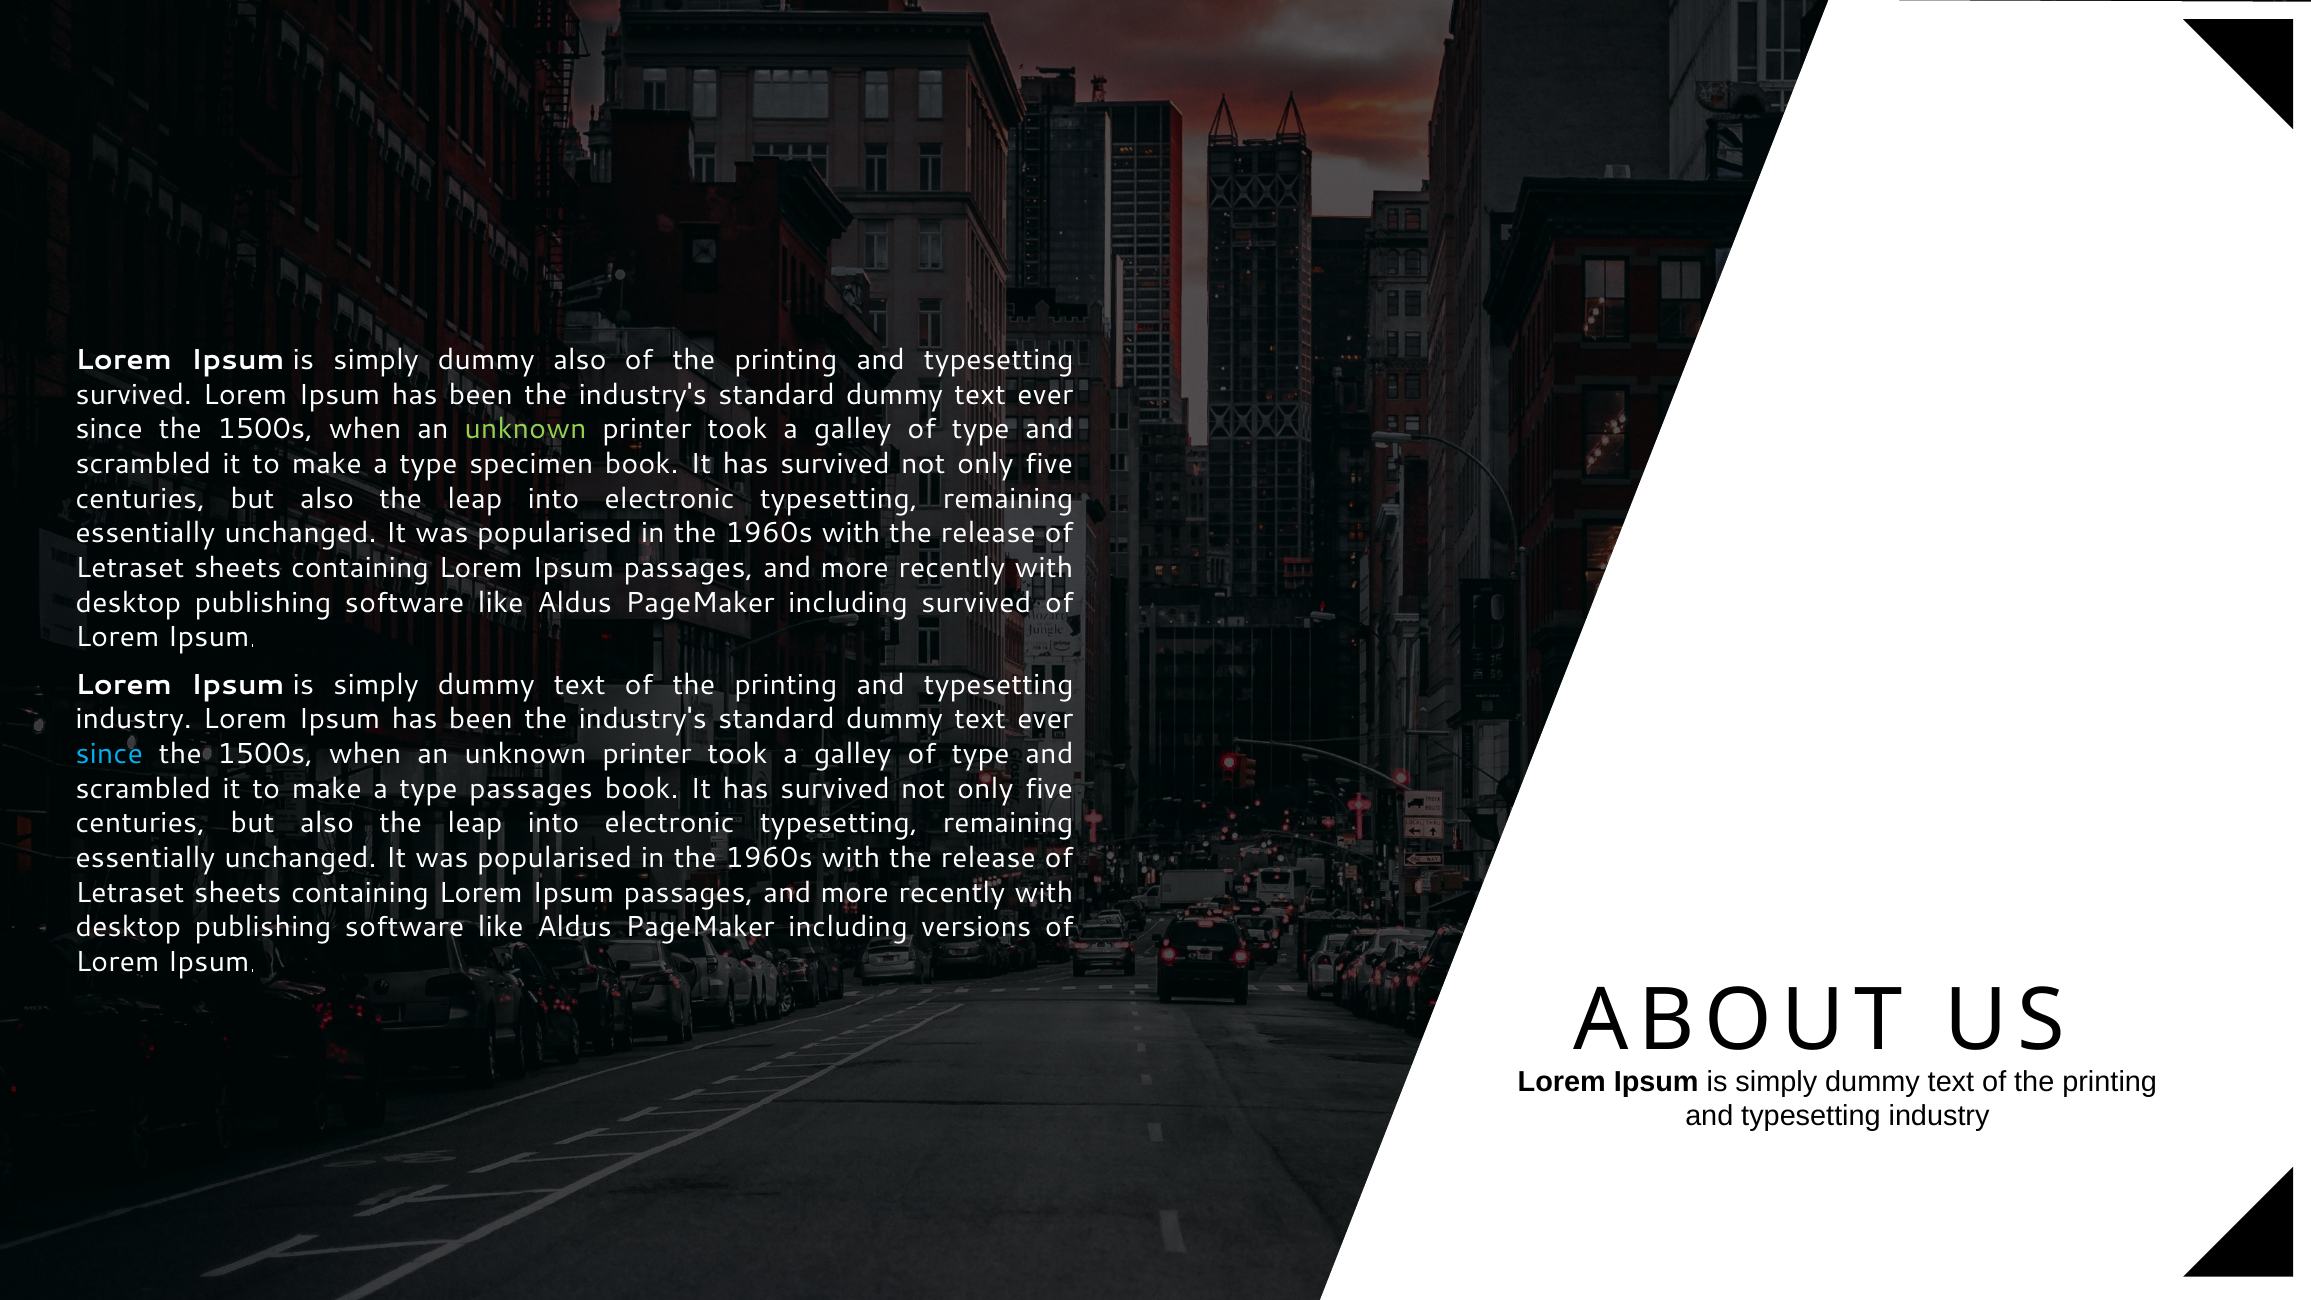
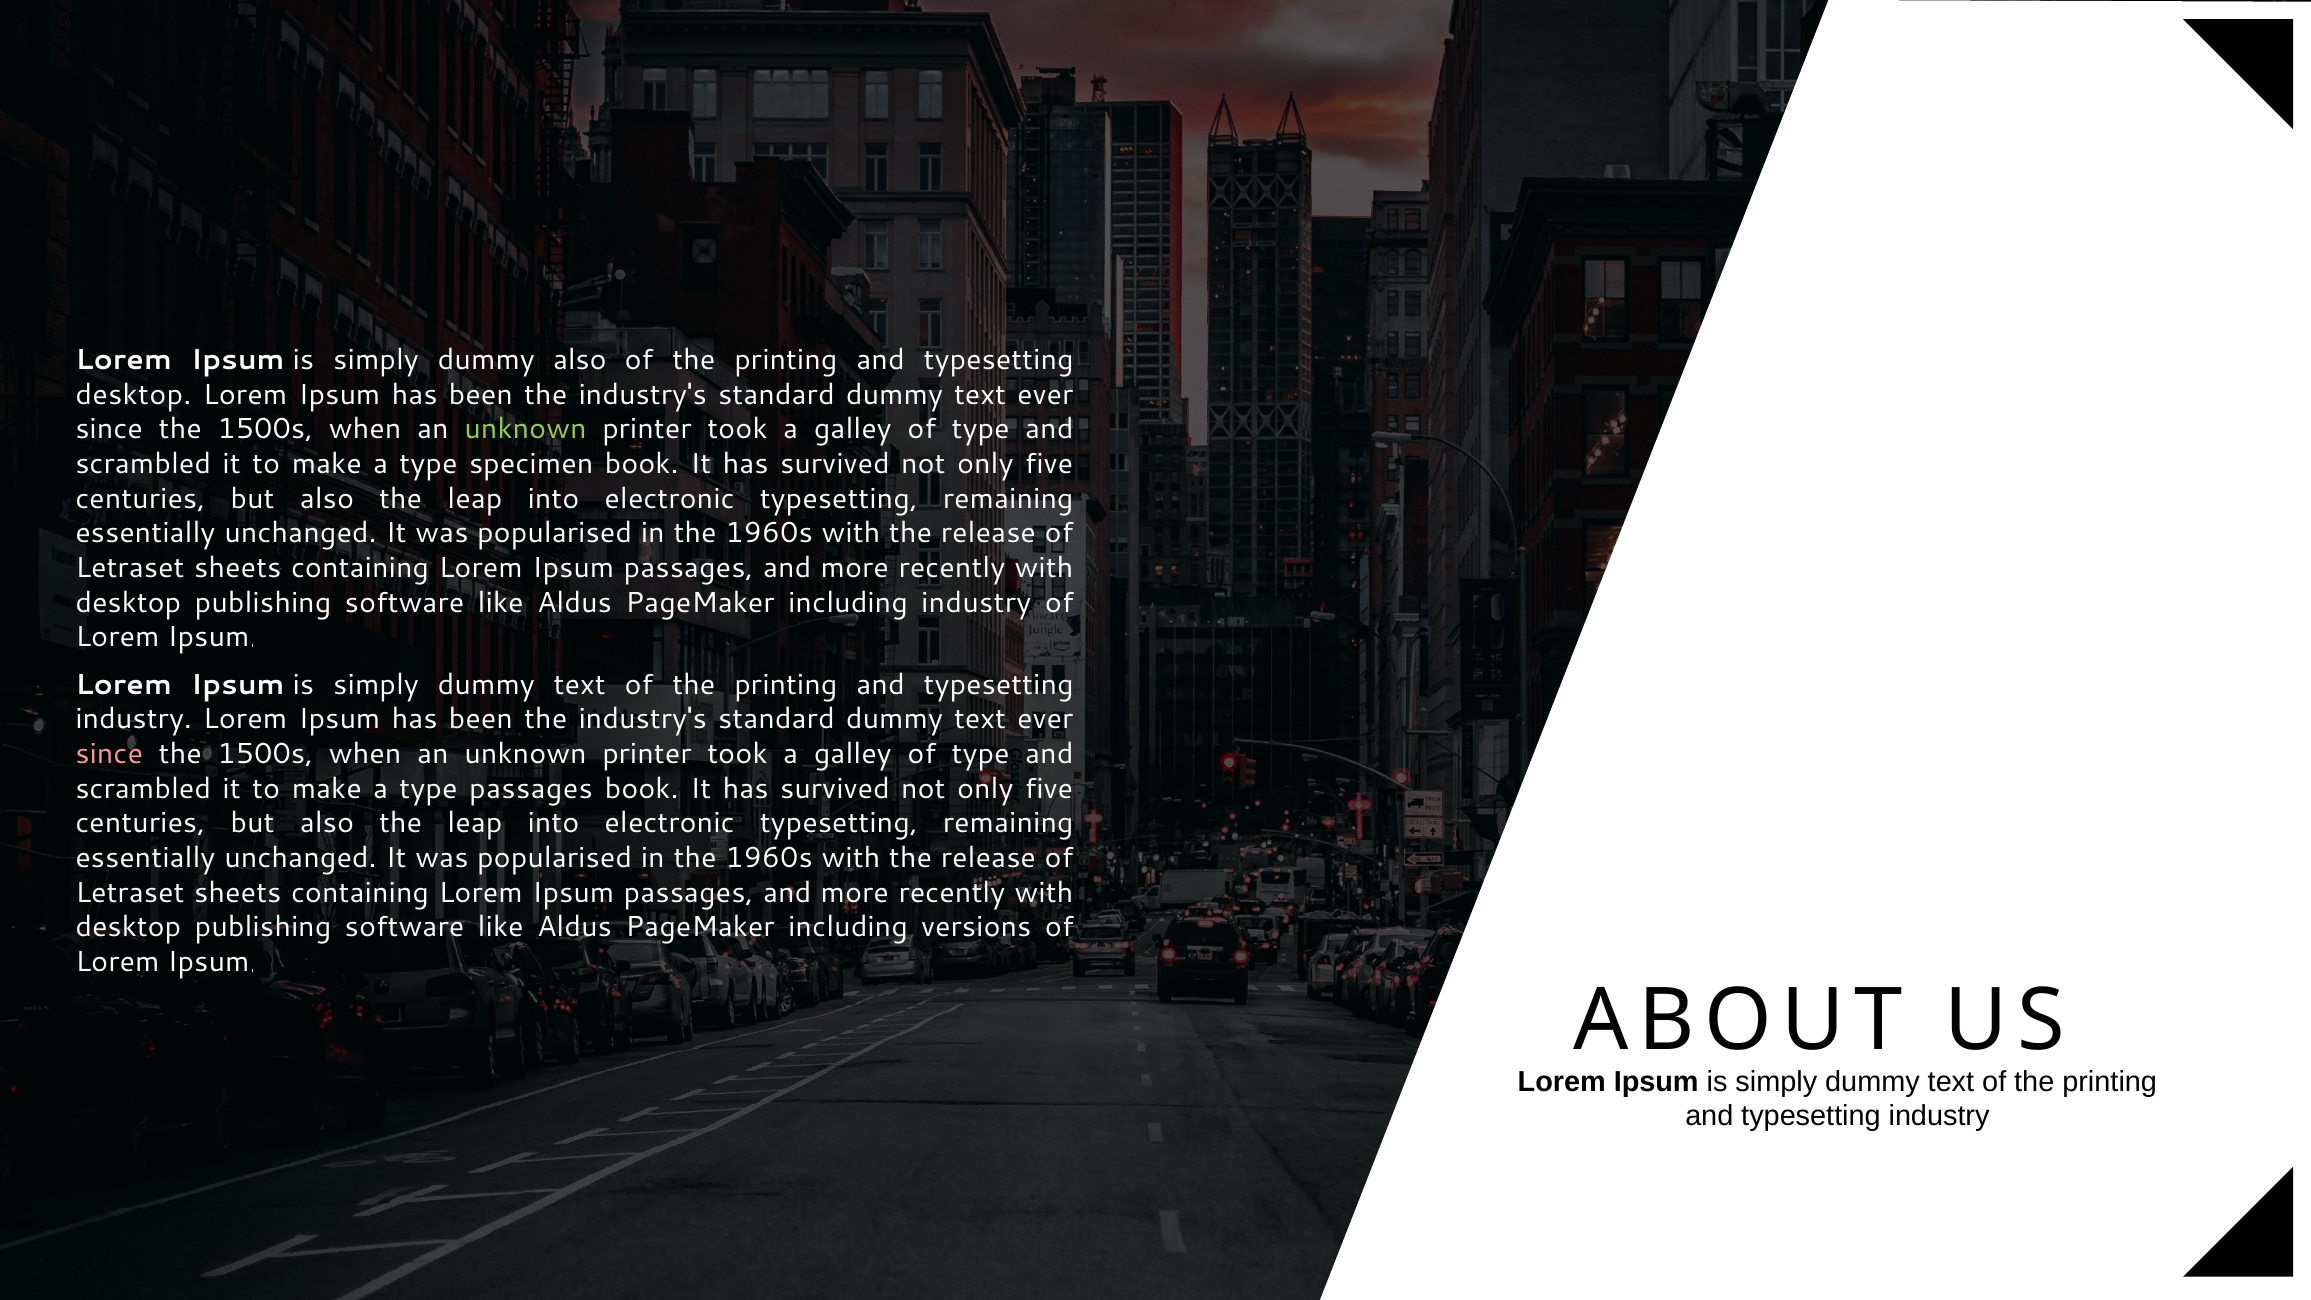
survived: survived -> desktop (133, 395)
including survived: survived -> industry (976, 602)
since colour: light blue -> pink (109, 754)
